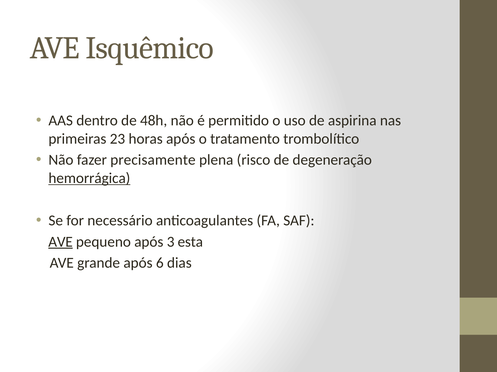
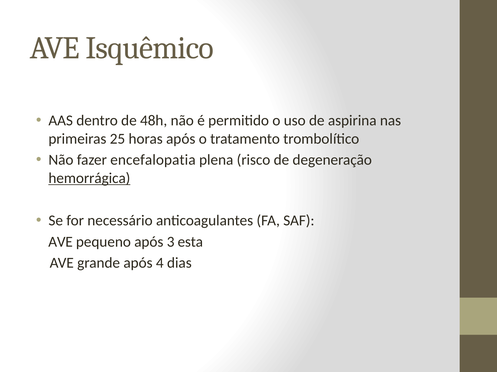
23: 23 -> 25 (117, 139)
precisamente: precisamente -> encefalopatia (153, 160)
AVE underline: present -> none (61, 242)
6: 6 -> 4 (160, 263)
